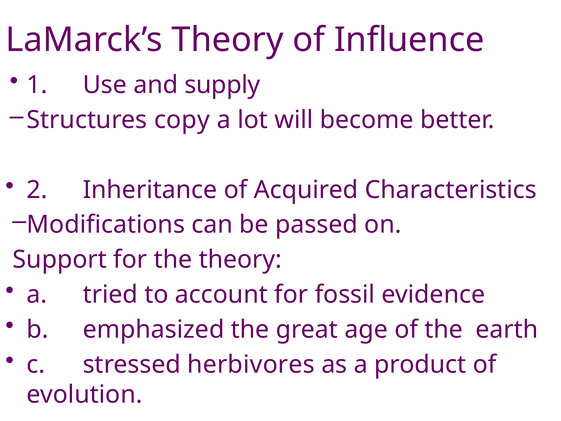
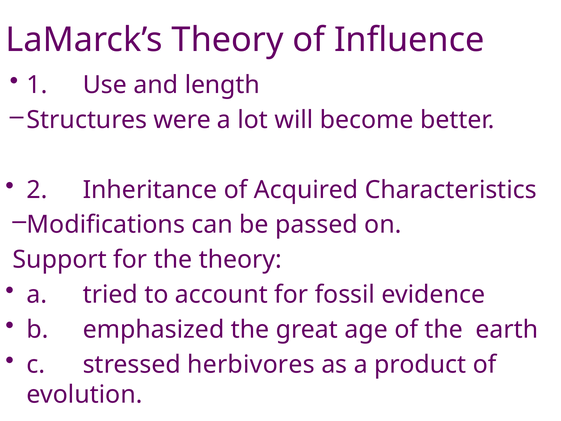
supply: supply -> length (222, 85)
copy: copy -> were (182, 120)
